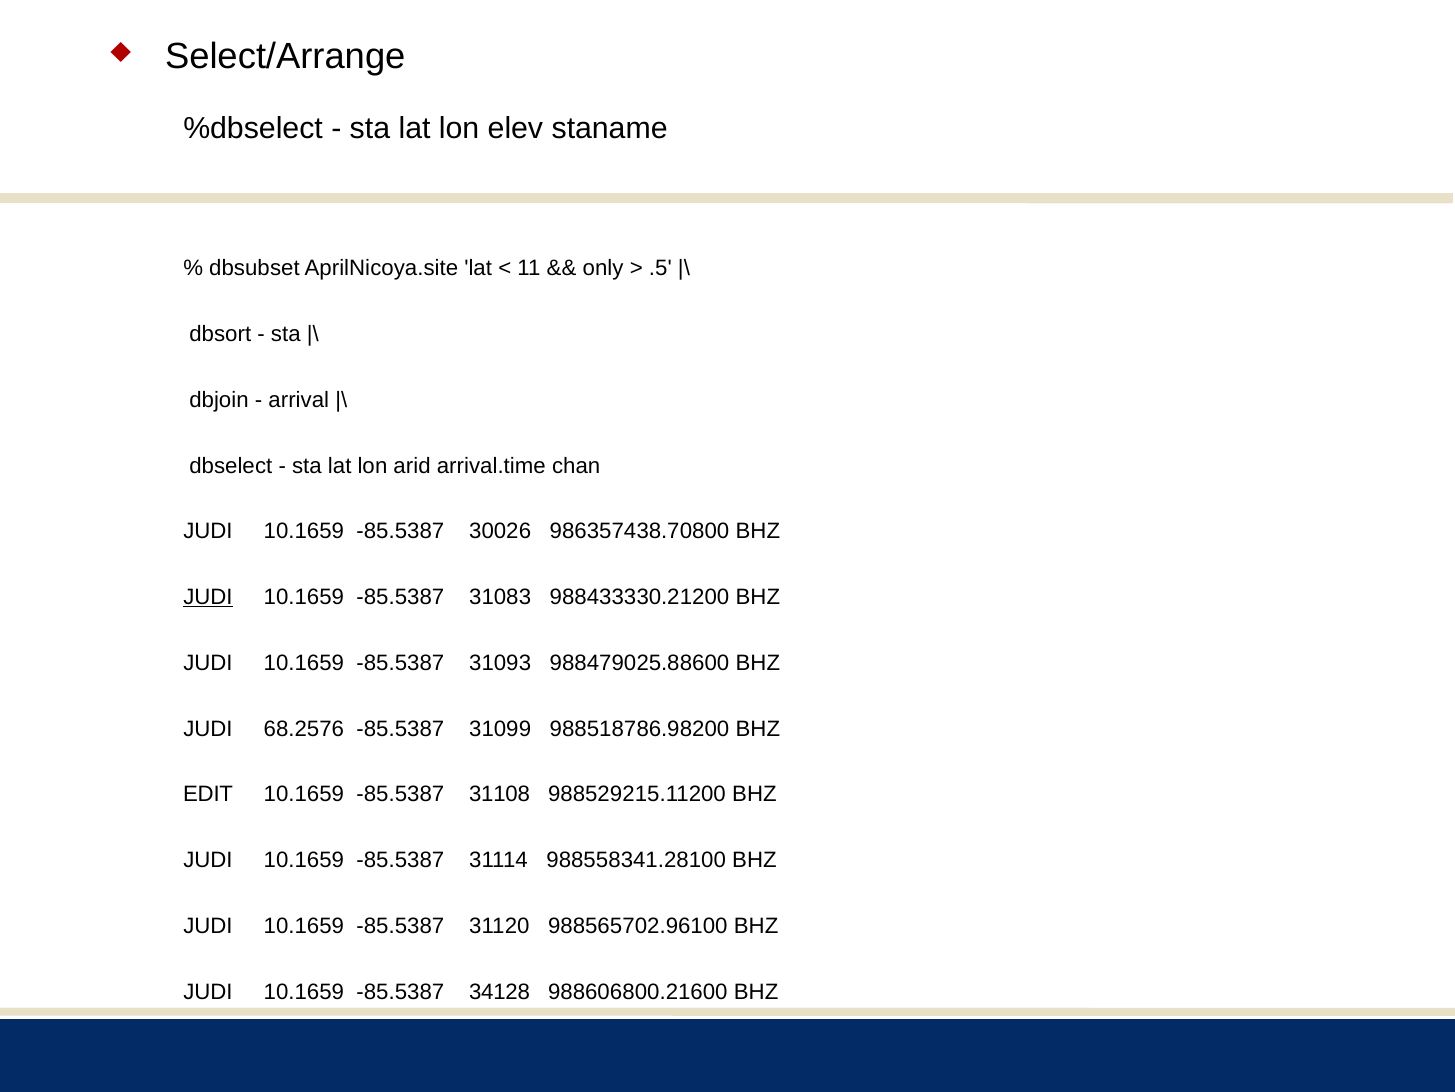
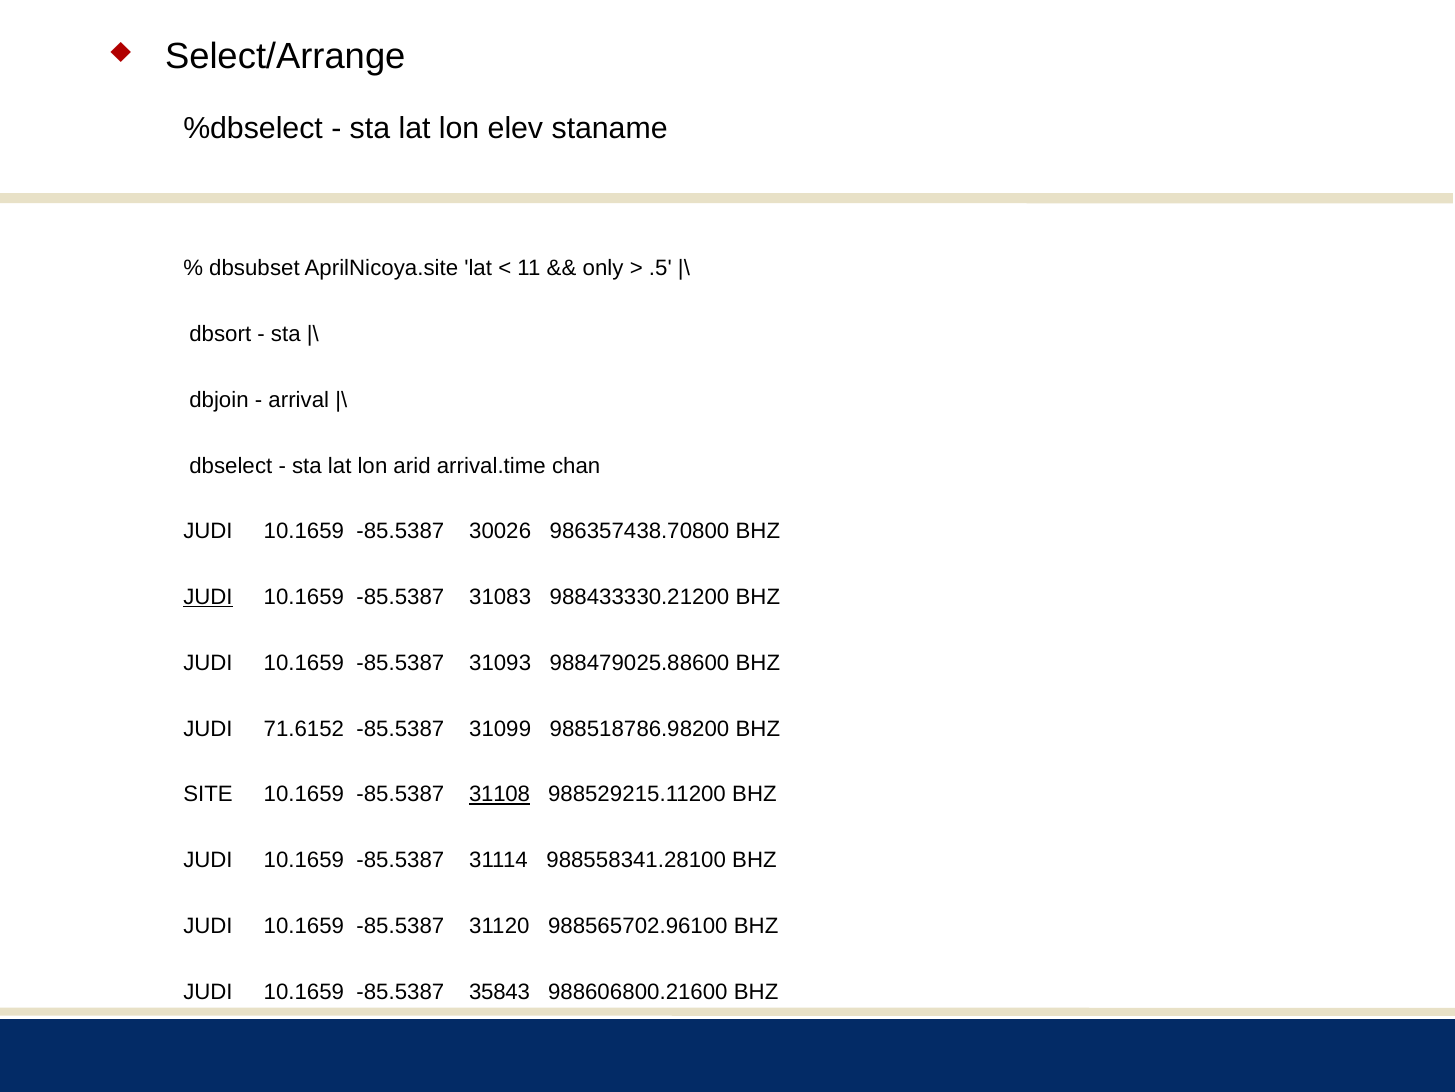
68.2576: 68.2576 -> 71.6152 (304, 728)
EDIT: EDIT -> SITE (208, 794)
31108 underline: none -> present (499, 794)
34128: 34128 -> 35843 (499, 991)
